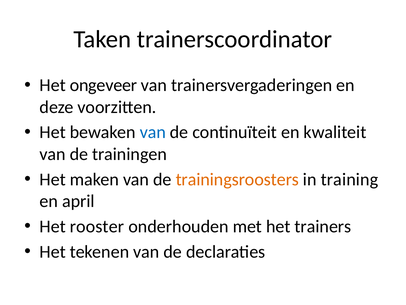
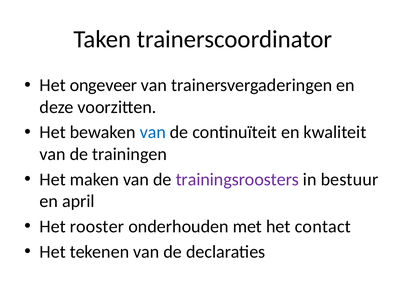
trainingsroosters colour: orange -> purple (237, 179)
training: training -> bestuur (350, 179)
trainers: trainers -> contact (323, 226)
